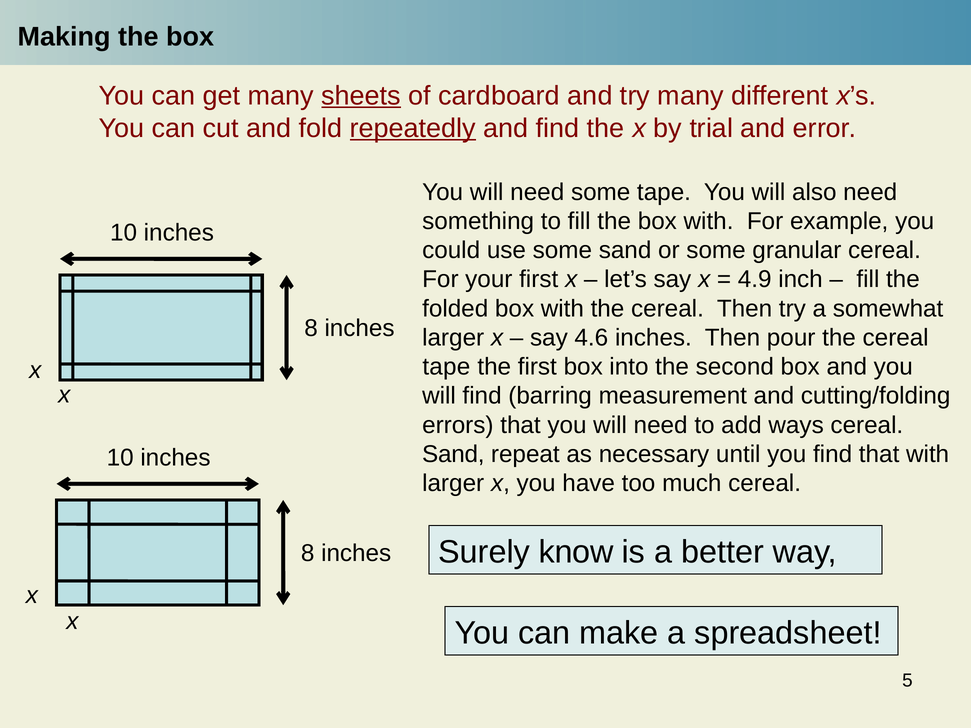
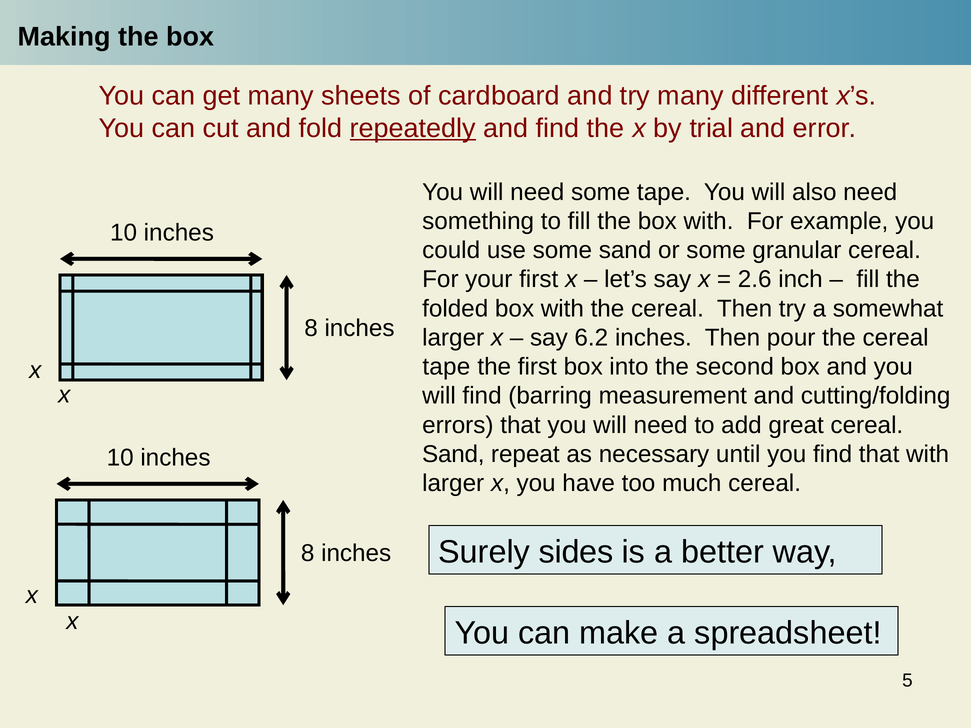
sheets underline: present -> none (361, 96)
4.9: 4.9 -> 2.6 (755, 280)
4.6: 4.6 -> 6.2 (591, 338)
ways: ways -> great (796, 425)
know: know -> sides (576, 552)
